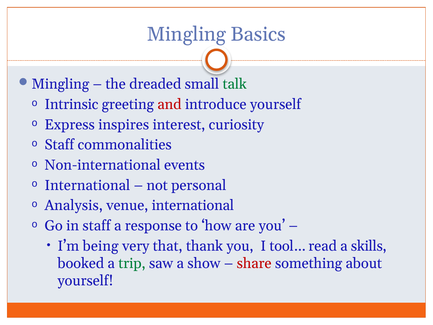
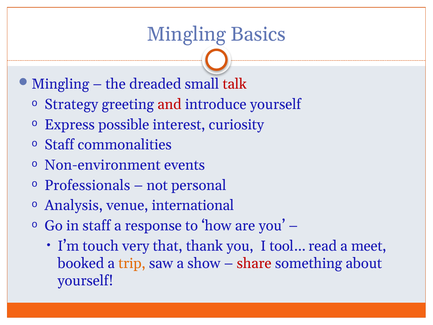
talk colour: green -> red (235, 84)
Intrinsic: Intrinsic -> Strategy (71, 104)
inspires: inspires -> possible (124, 125)
Non-international: Non-international -> Non-environment (103, 165)
International: International -> Professionals (87, 185)
being: being -> touch (101, 246)
skills: skills -> meet (369, 246)
trip colour: green -> orange (132, 263)
